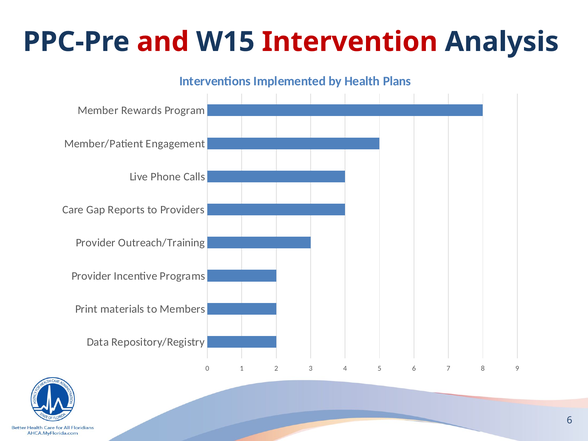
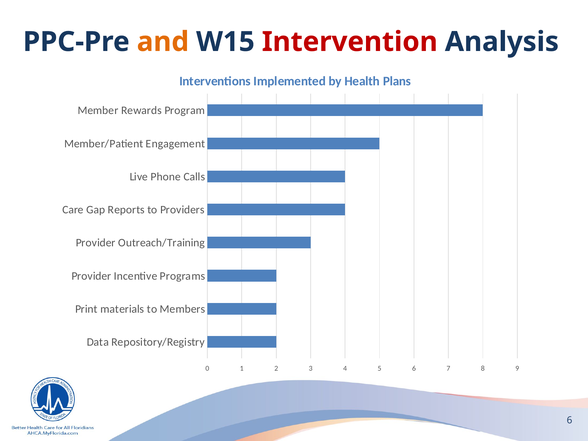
and colour: red -> orange (163, 42)
